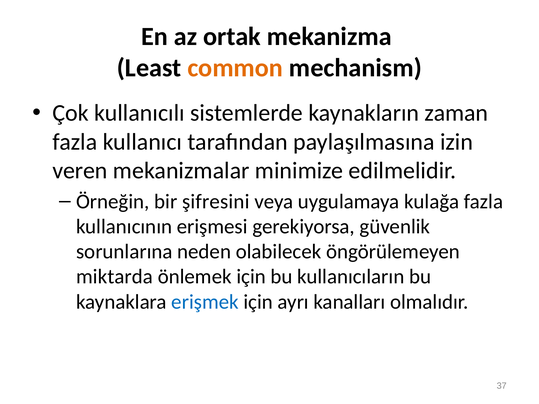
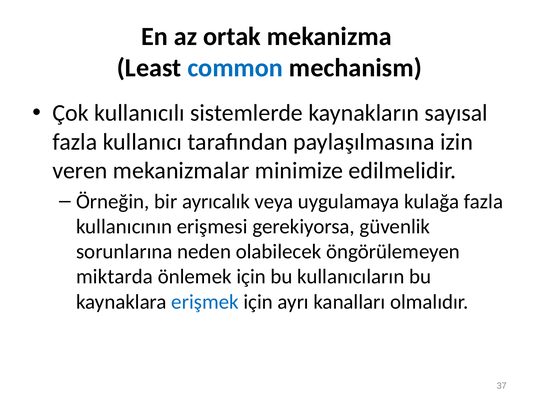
common colour: orange -> blue (235, 68)
zaman: zaman -> sayısal (456, 113)
şifresini: şifresini -> ayrıcalık (216, 202)
